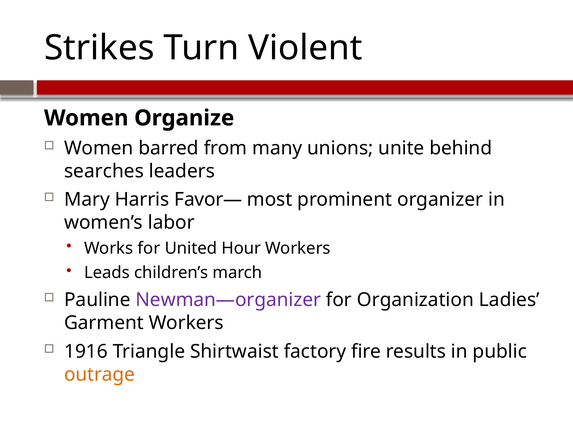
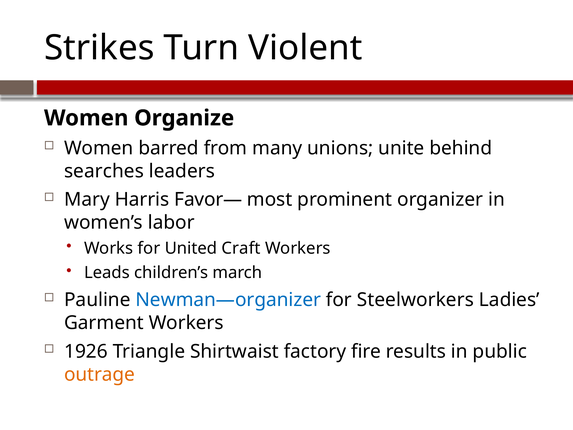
Hour: Hour -> Craft (241, 248)
Newman—organizer colour: purple -> blue (228, 300)
Organization: Organization -> Steelworkers (415, 300)
1916: 1916 -> 1926 (86, 351)
